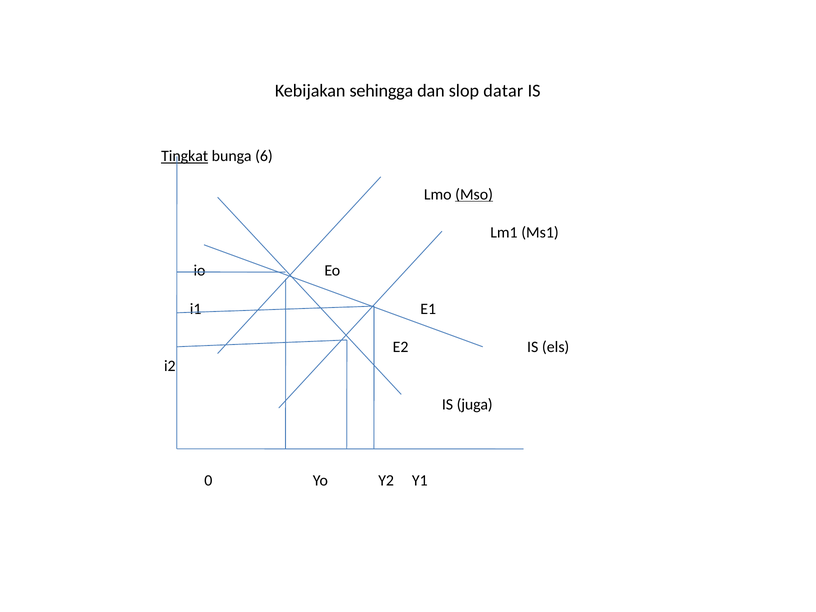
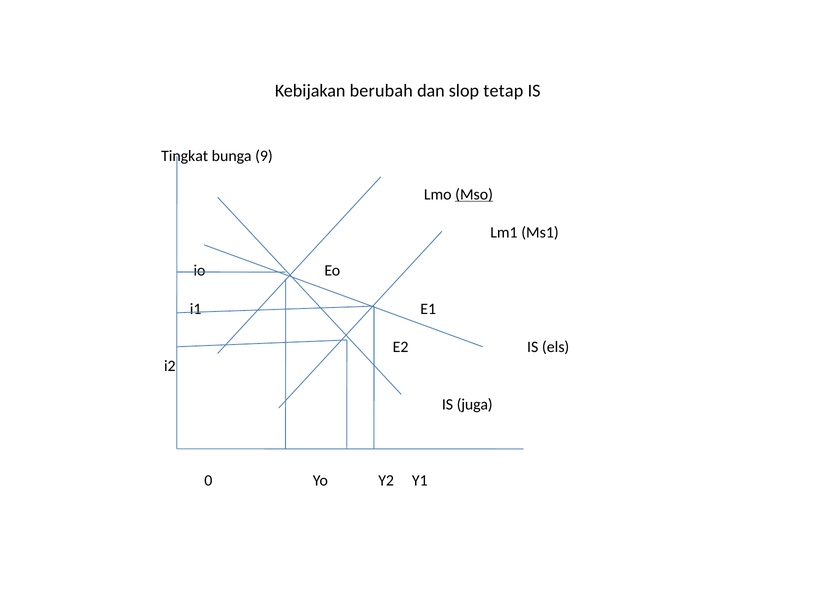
sehingga: sehingga -> berubah (381, 91)
datar: datar -> tetap (503, 91)
Tingkat underline: present -> none (185, 156)
6: 6 -> 9 (264, 156)
